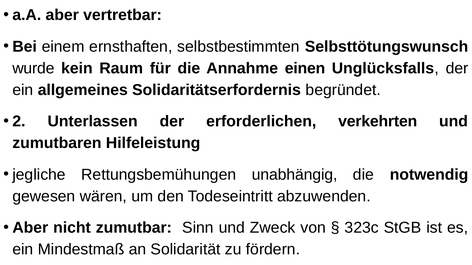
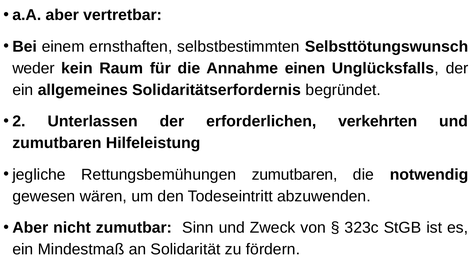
wurde: wurde -> weder (33, 68)
Rettungsbemühungen unabhängig: unabhängig -> zumutbaren (295, 175)
